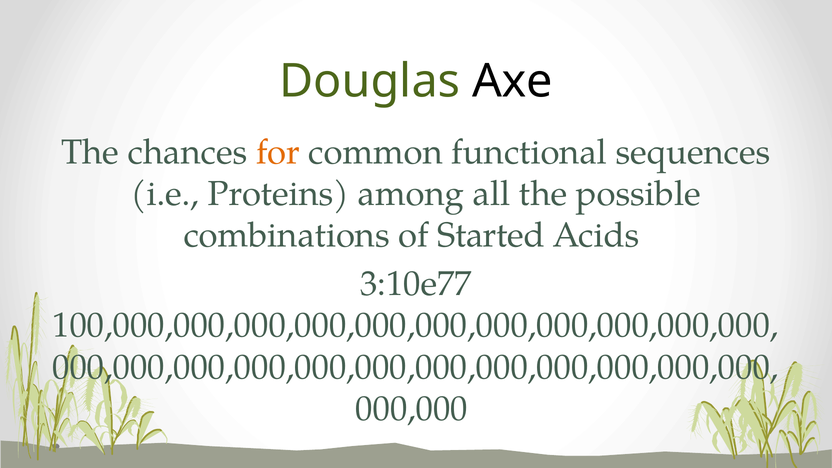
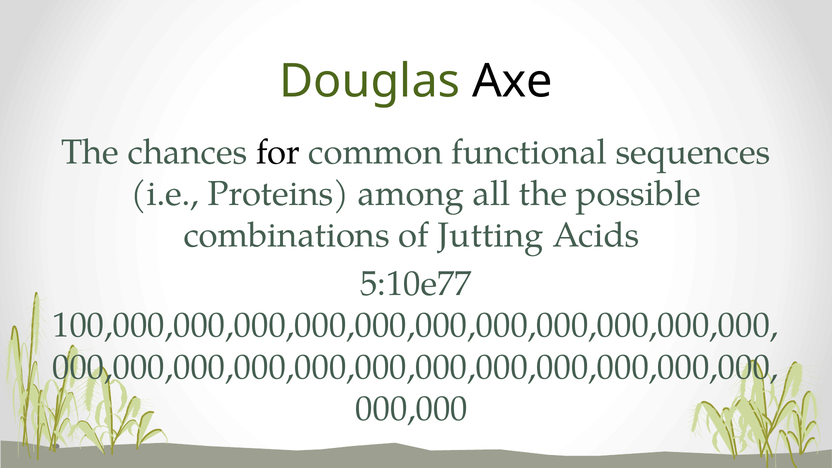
for colour: orange -> black (278, 152)
Started: Started -> Jutting (491, 235)
3:10e77: 3:10e77 -> 5:10e77 (416, 284)
